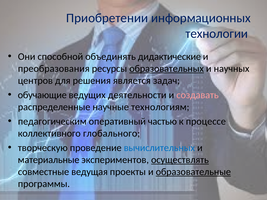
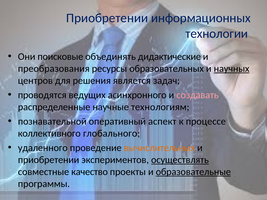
способной: способной -> поисковые (60, 57)
образовательных underline: present -> none (167, 69)
научных underline: none -> present (232, 69)
обучающие: обучающие -> проводятся (42, 95)
деятельности: деятельности -> асинхронного (137, 95)
педагогическим: педагогическим -> познавательной (52, 122)
частью: частью -> аспект (162, 122)
творческую: творческую -> удаленного (43, 148)
вычислительных colour: blue -> orange (159, 148)
материальные: материальные -> приобретении (49, 160)
ведущая: ведущая -> качество (90, 172)
